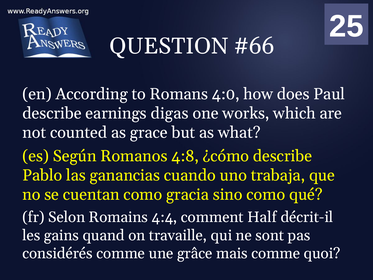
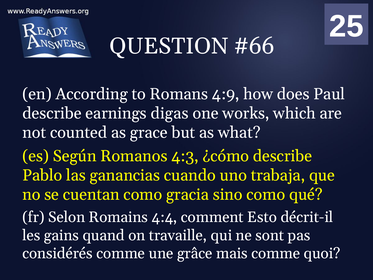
4:0: 4:0 -> 4:9 (226, 94)
4:8: 4:8 -> 4:3 (185, 156)
Half: Half -> Esto (262, 217)
